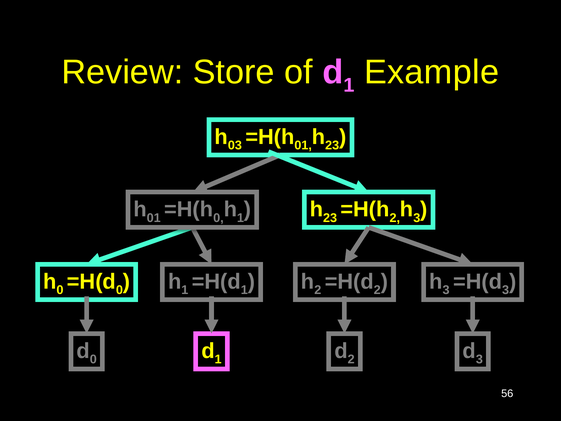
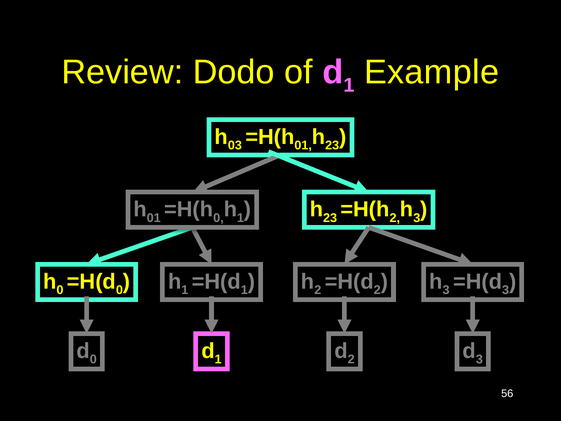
Store: Store -> Dodo (234, 72)
